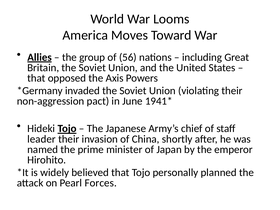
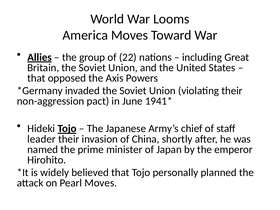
56: 56 -> 22 (128, 57)
Pearl Forces: Forces -> Moves (101, 183)
